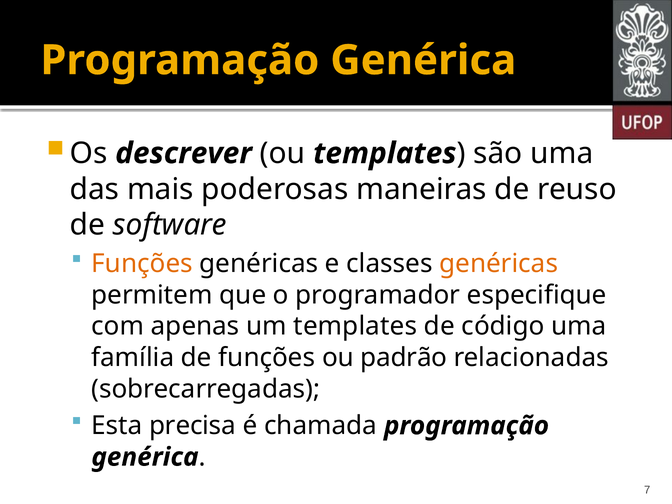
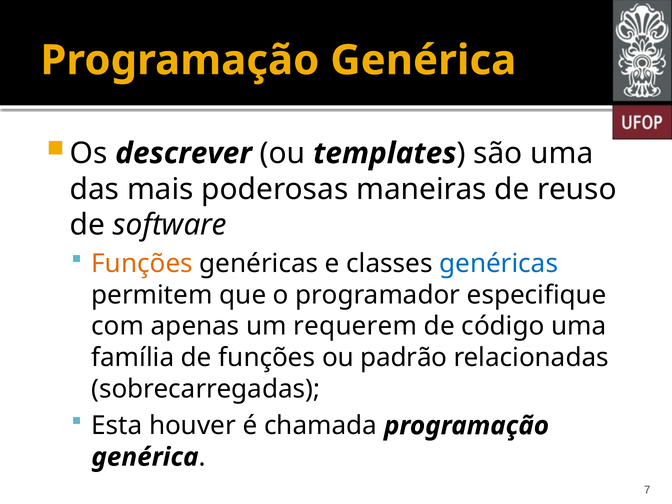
genéricas colour: orange -> blue (499, 264)
um templates: templates -> requerem (355, 326)
precisa: precisa -> houver (192, 426)
